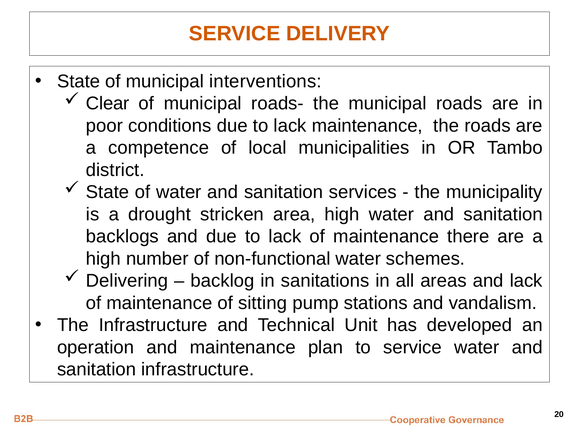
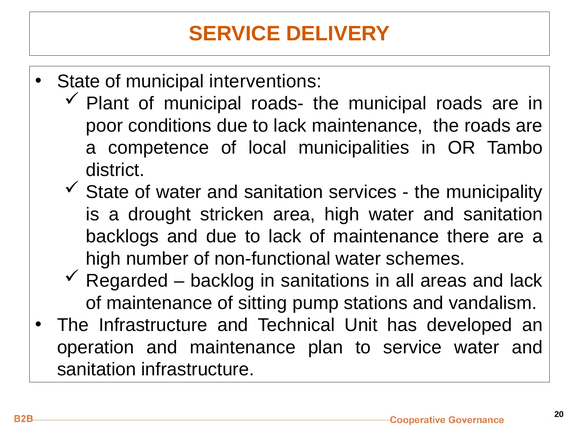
Clear: Clear -> Plant (107, 104)
Delivering: Delivering -> Regarded (127, 281)
